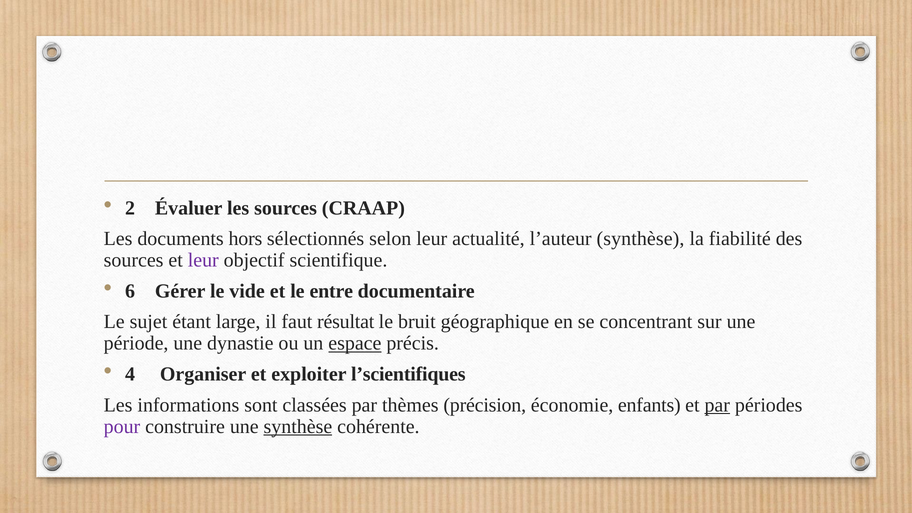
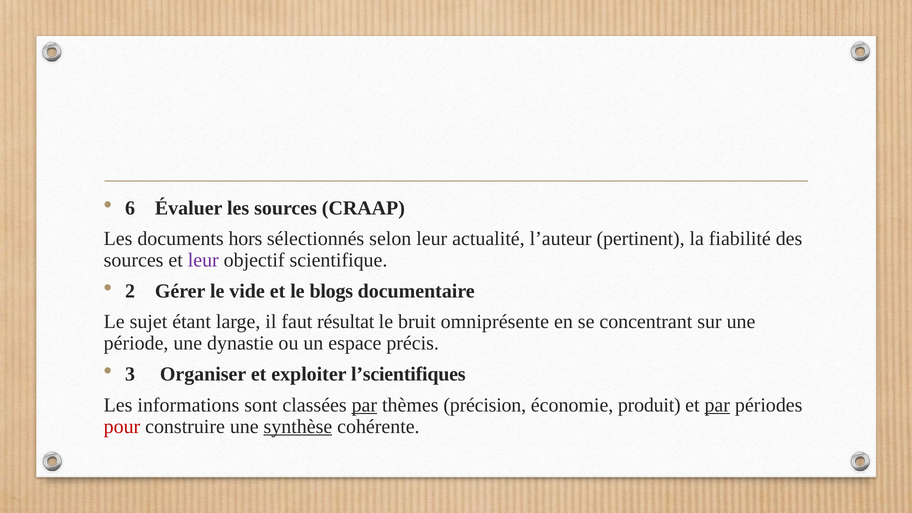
2: 2 -> 6 (130, 208)
l’auteur synthèse: synthèse -> pertinent (641, 239)
6: 6 -> 2 (130, 291)
entre: entre -> blogs (331, 291)
géographique: géographique -> omniprésente (495, 322)
espace underline: present -> none (355, 343)
4: 4 -> 3 (130, 374)
par underline: none -> present (364, 405)
enfants: enfants -> produit (649, 405)
pour colour: purple -> red (122, 426)
